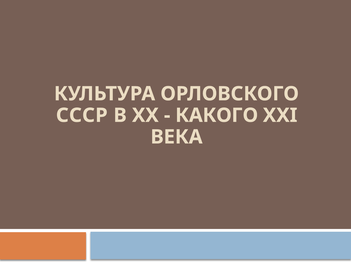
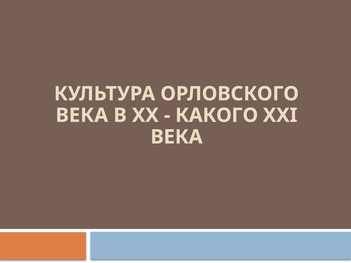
СССР: СССР -> ВЕКА (82, 115)
